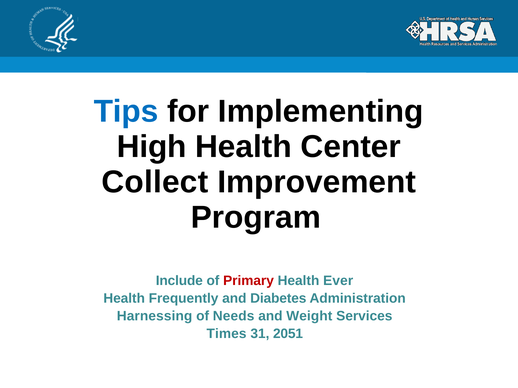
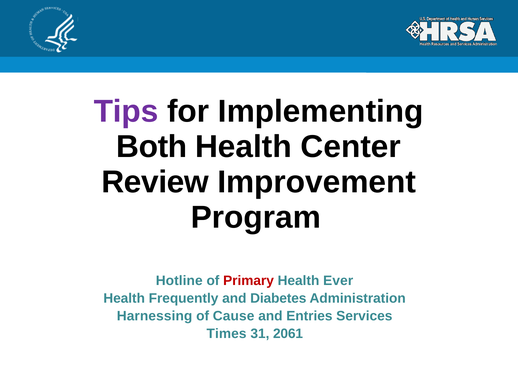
Tips colour: blue -> purple (126, 111)
High: High -> Both (152, 147)
Collect: Collect -> Review (155, 182)
Include: Include -> Hotline (179, 281)
Needs: Needs -> Cause (234, 316)
Weight: Weight -> Entries (309, 316)
2051: 2051 -> 2061 (288, 334)
